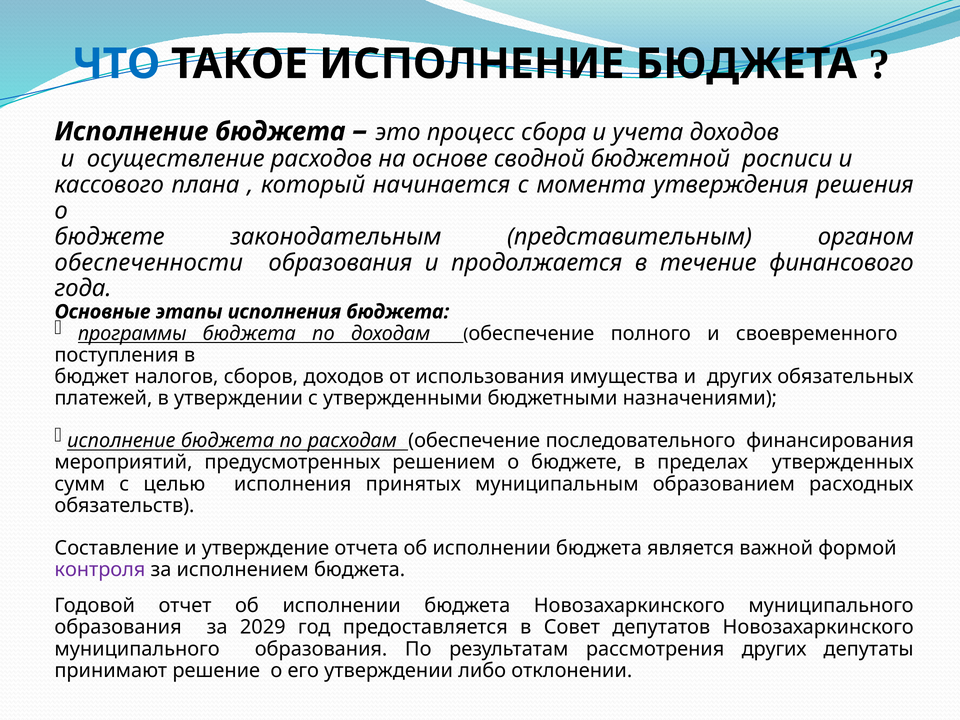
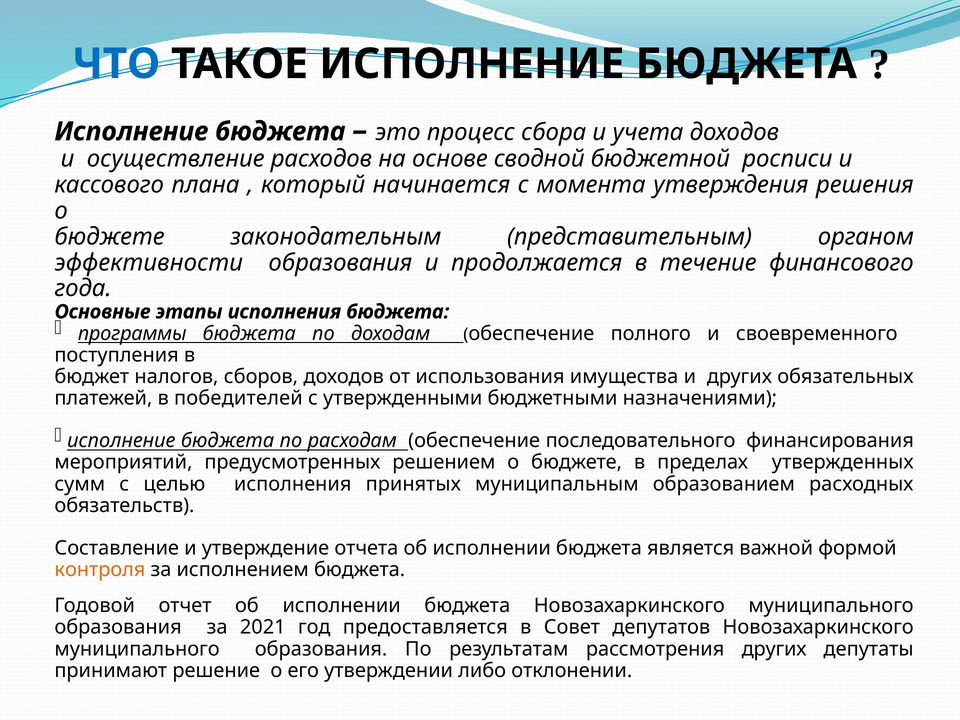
обеспеченности: обеспеченности -> эффективности (149, 263)
в утверждении: утверждении -> победителей (238, 398)
контроля colour: purple -> orange (100, 570)
2029: 2029 -> 2021 (263, 627)
